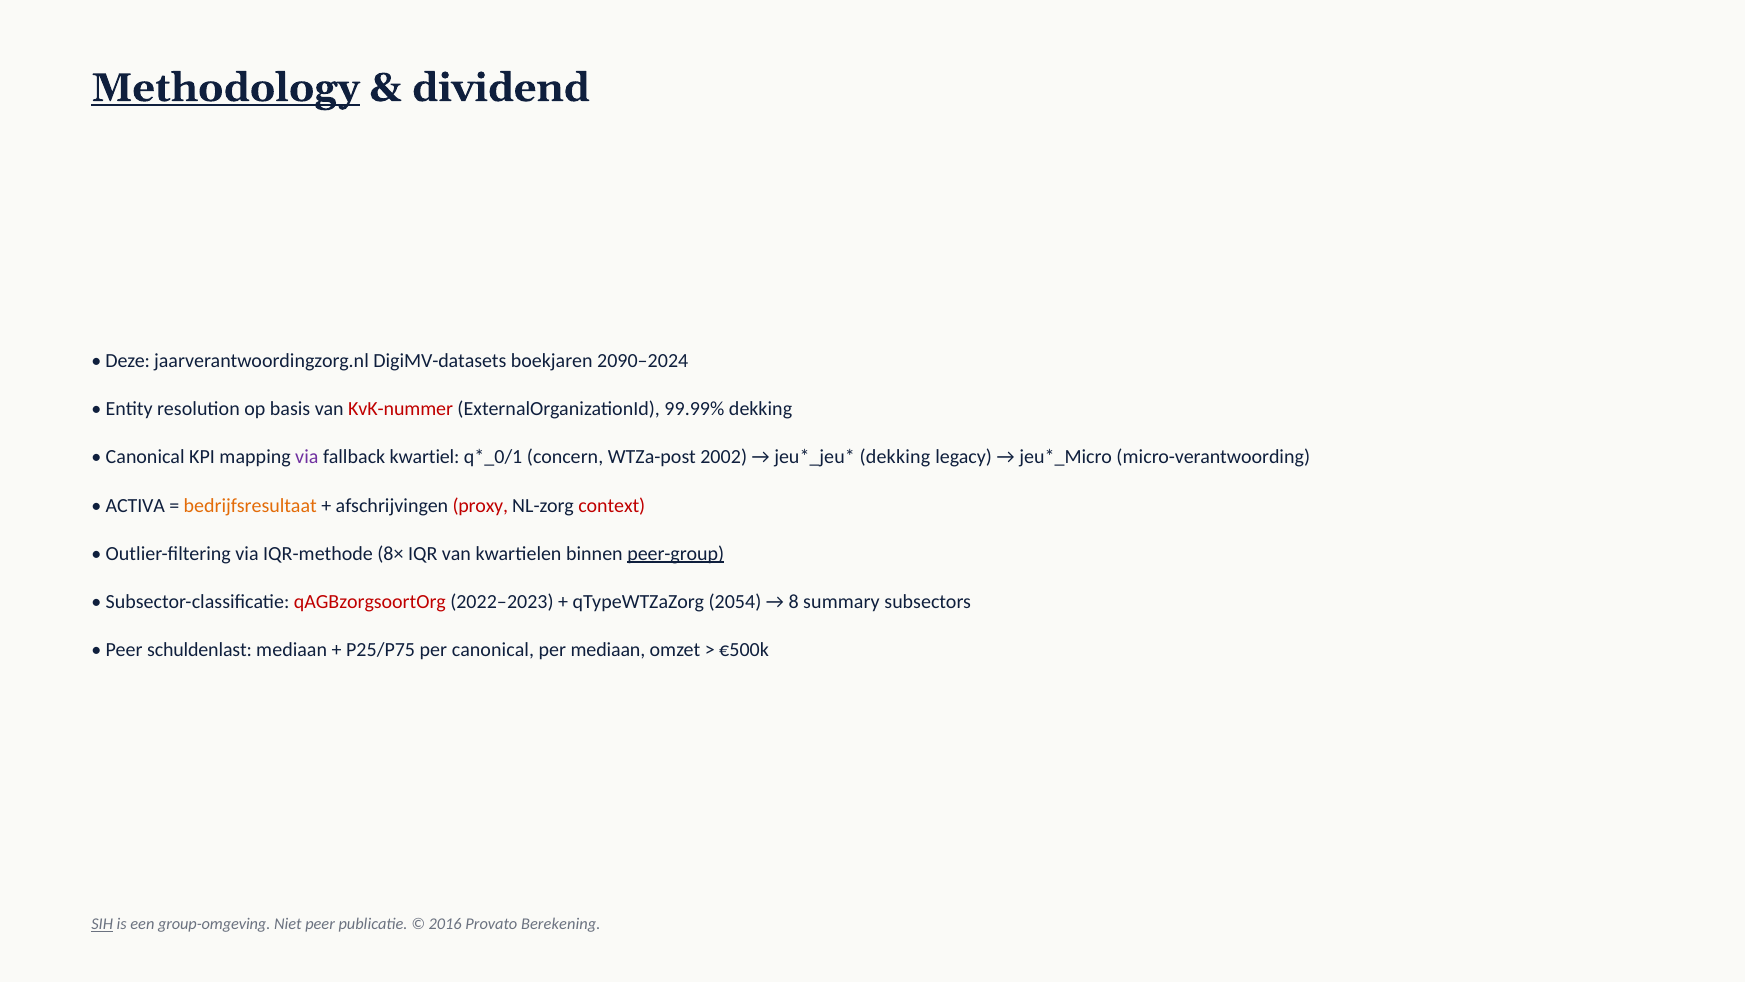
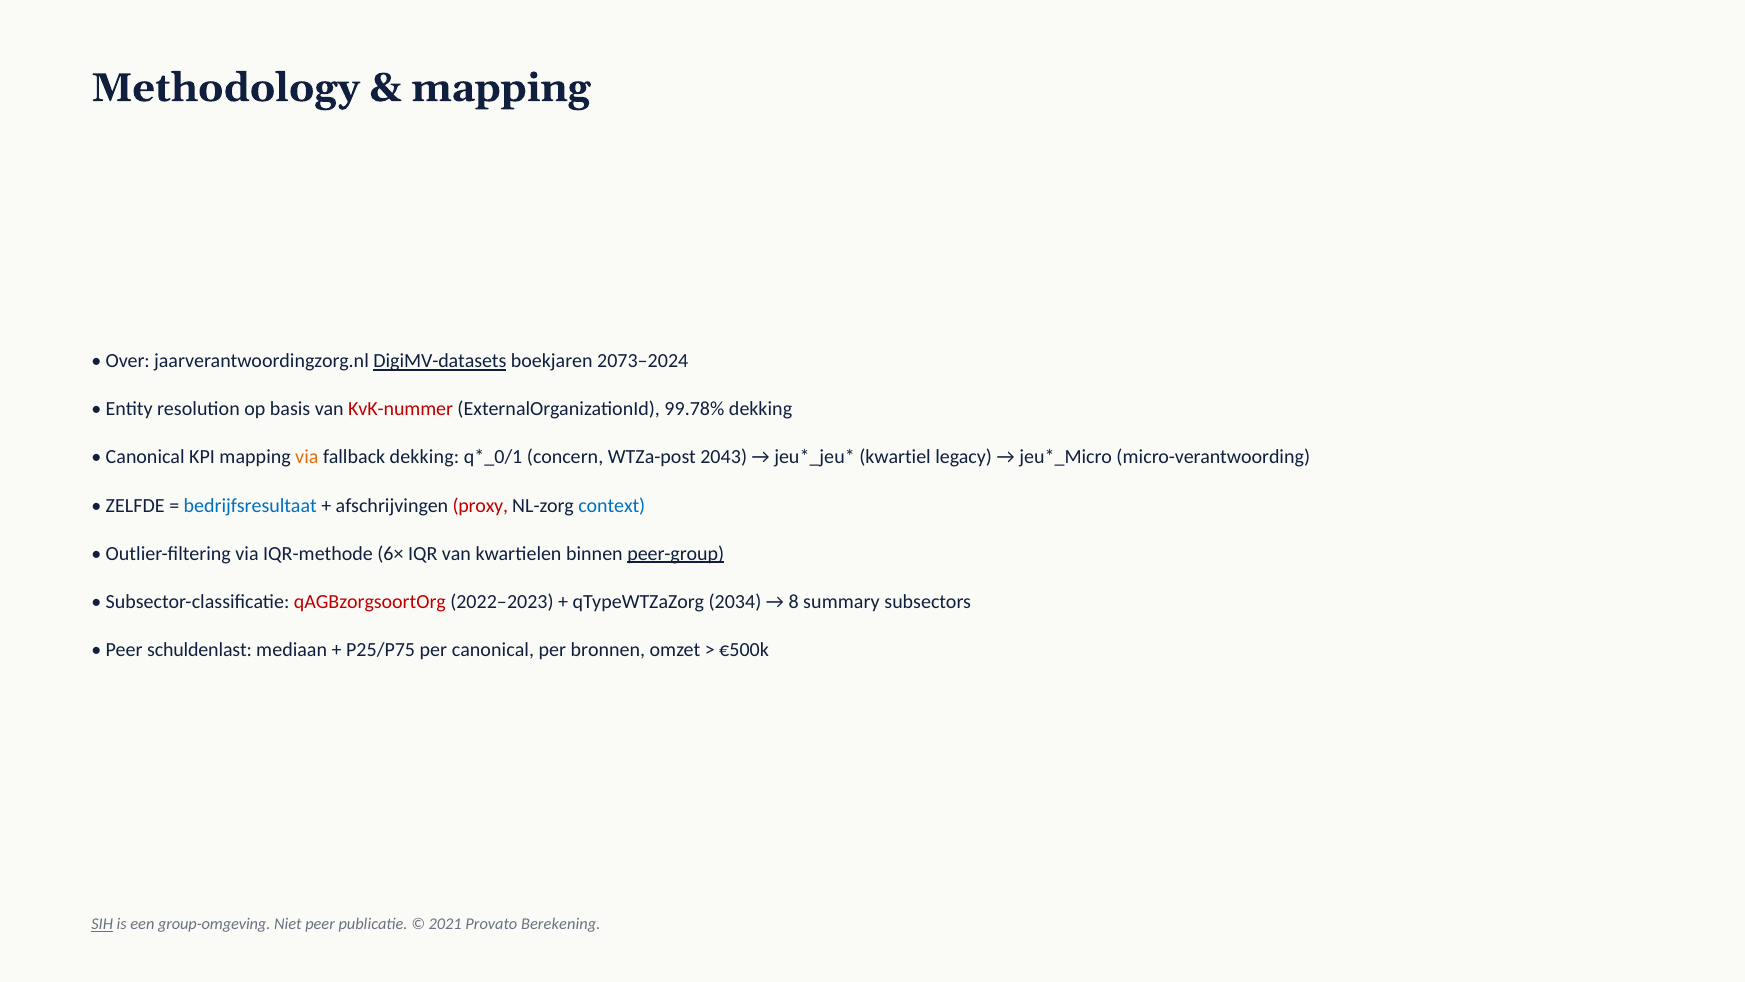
Methodology underline: present -> none (226, 88)
dividend: dividend -> mapping (501, 88)
Deze: Deze -> Over (128, 361)
DigiMV-datasets underline: none -> present (440, 361)
2090–2024: 2090–2024 -> 2073–2024 (643, 361)
99.99%: 99.99% -> 99.78% (694, 409)
via colour: purple -> orange (307, 457)
fallback kwartiel: kwartiel -> dekking (424, 457)
2002: 2002 -> 2043 (724, 457)
dekking: dekking -> kwartiel (895, 457)
ACTIVA: ACTIVA -> ZELFDE (135, 505)
bedrijfsresultaat colour: orange -> blue (250, 505)
context colour: red -> blue (612, 505)
8×: 8× -> 6× (390, 553)
2054: 2054 -> 2034 (735, 601)
per mediaan: mediaan -> bronnen (608, 649)
2016: 2016 -> 2021 (445, 924)
